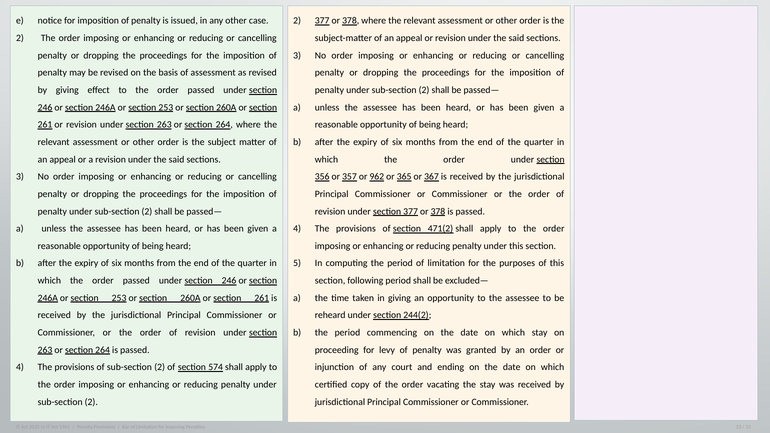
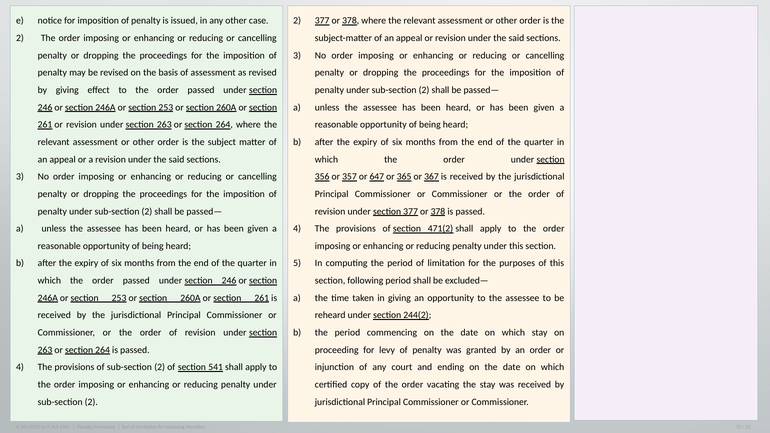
962: 962 -> 647 (377, 177)
574: 574 -> 541 (216, 367)
